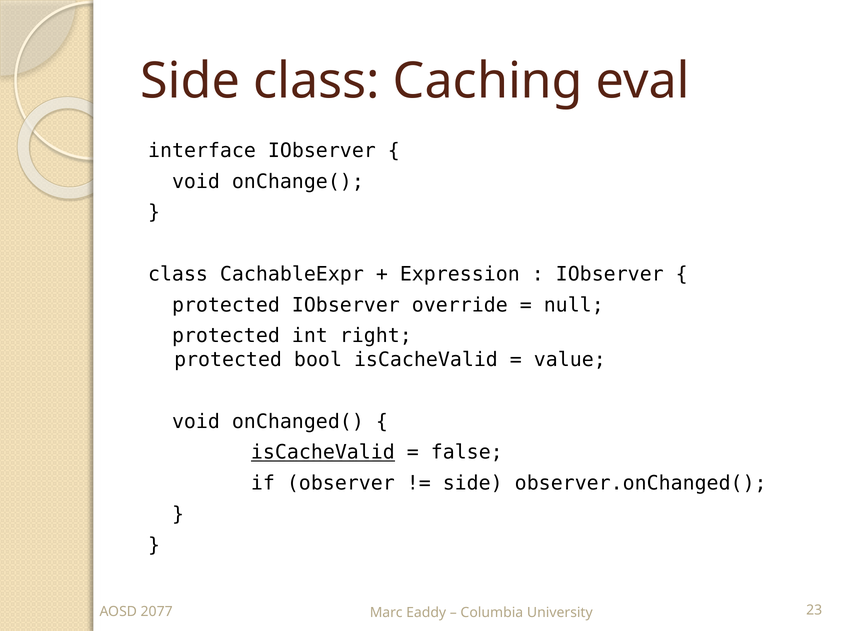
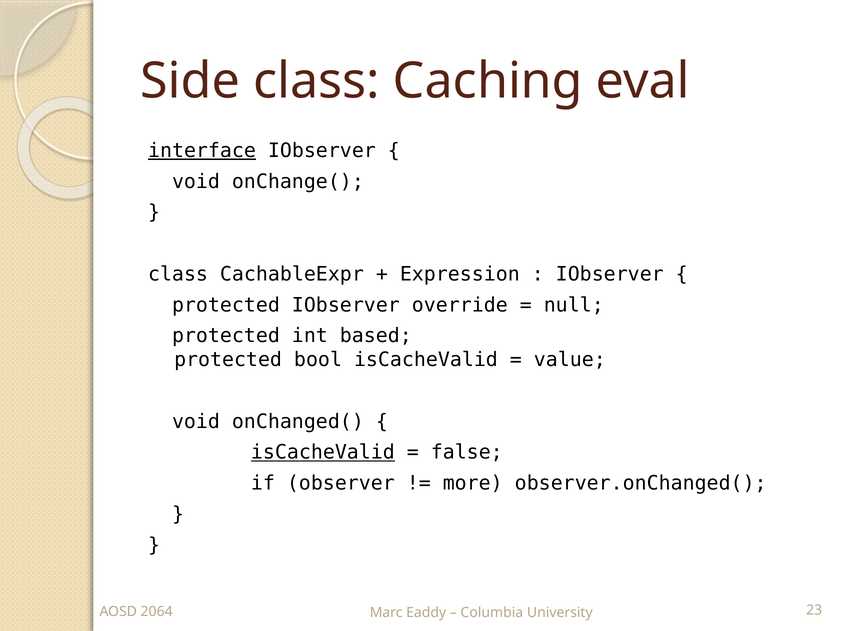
interface underline: none -> present (202, 151)
right: right -> based (376, 336)
side: side -> more (473, 484)
2077: 2077 -> 2064 (157, 612)
